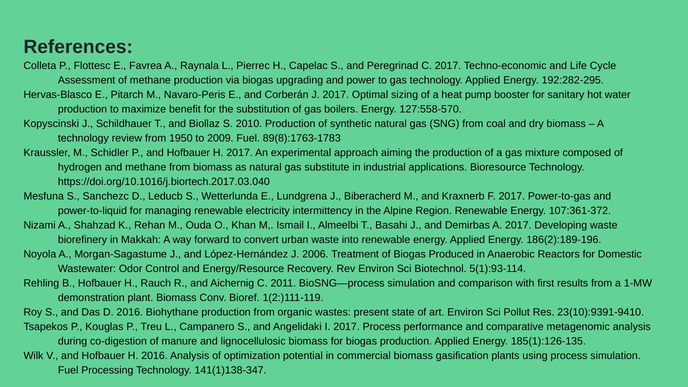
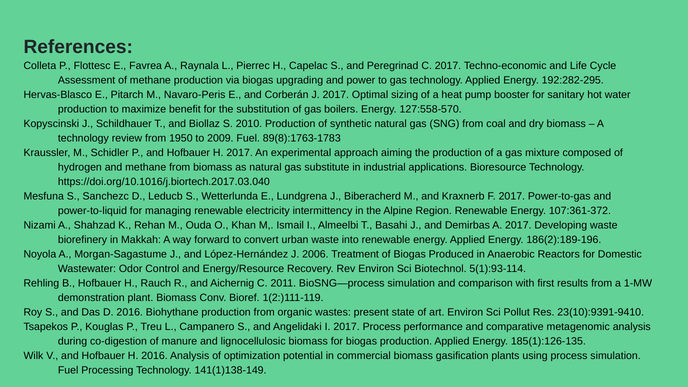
141(1)138-347: 141(1)138-347 -> 141(1)138-149 (231, 370)
